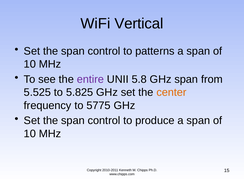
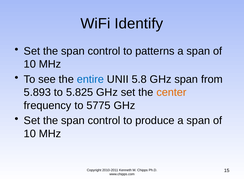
Vertical: Vertical -> Identify (139, 24)
entire colour: purple -> blue (90, 79)
5.525: 5.525 -> 5.893 (37, 92)
